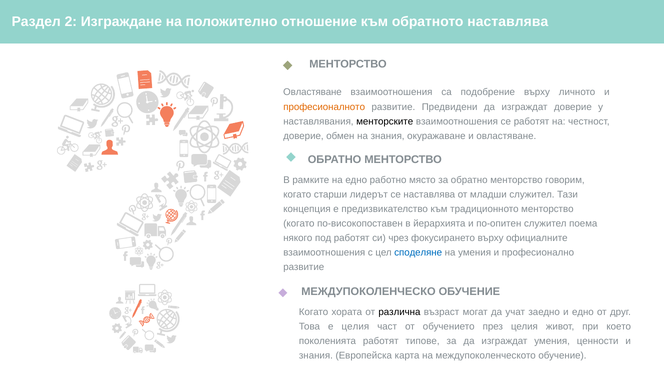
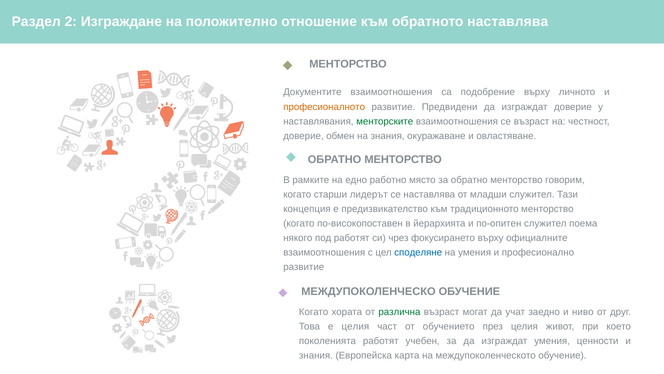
Овластяване: Овластяване -> Документите (312, 92)
менторските colour: black -> green (385, 121)
се работят: работят -> възраст (532, 121)
различна colour: black -> green (399, 311)
и едно: едно -> ниво (583, 311)
типове: типове -> учебен (423, 340)
